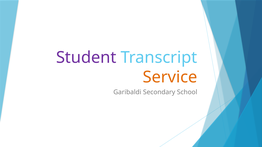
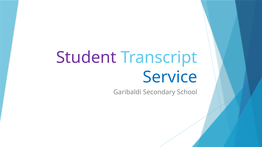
Service colour: orange -> blue (170, 77)
